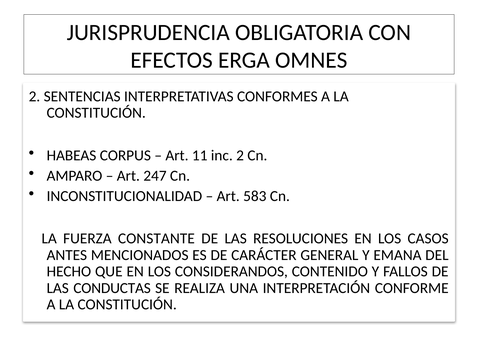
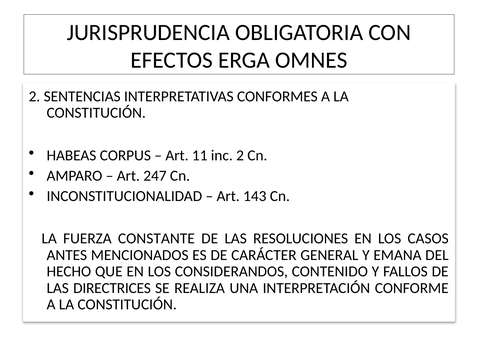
583: 583 -> 143 (255, 196)
CONDUCTAS: CONDUCTAS -> DIRECTRICES (112, 288)
